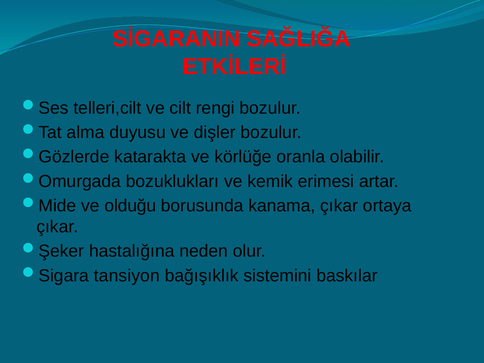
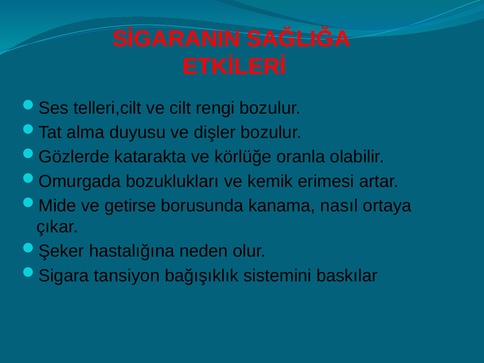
olduğu: olduğu -> getirse (130, 206)
kanama çıkar: çıkar -> nasıl (339, 206)
